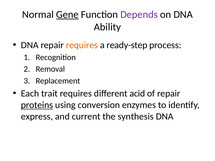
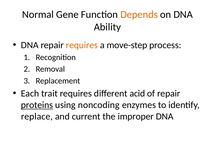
Gene underline: present -> none (67, 15)
Depends colour: purple -> orange (139, 15)
ready-step: ready-step -> move-step (127, 45)
conversion: conversion -> noncoding (99, 105)
express: express -> replace (37, 117)
synthesis: synthesis -> improper (136, 117)
